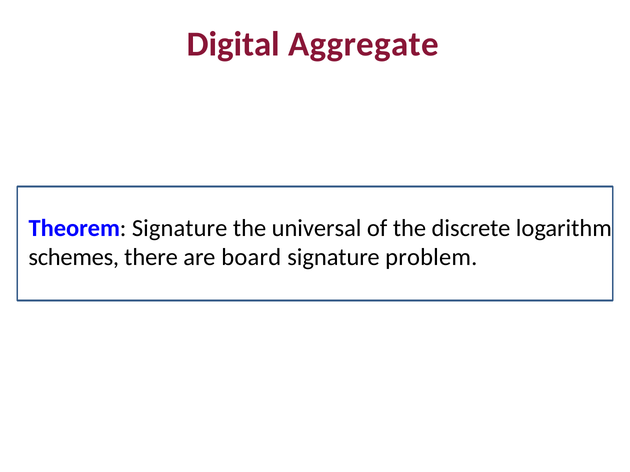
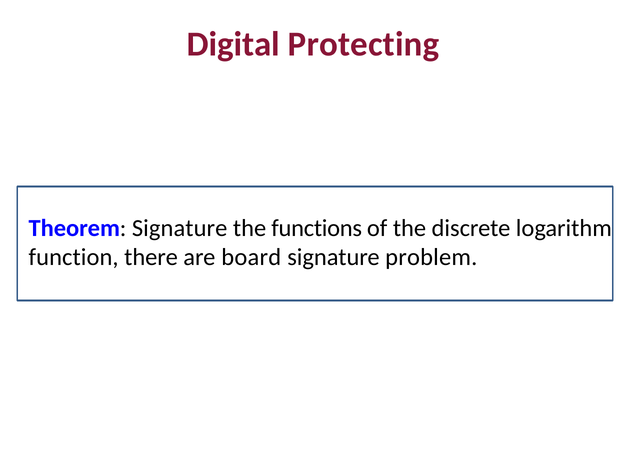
Aggregate: Aggregate -> Protecting (364, 45)
universal: universal -> functions (317, 228)
schemes: schemes -> function (74, 258)
